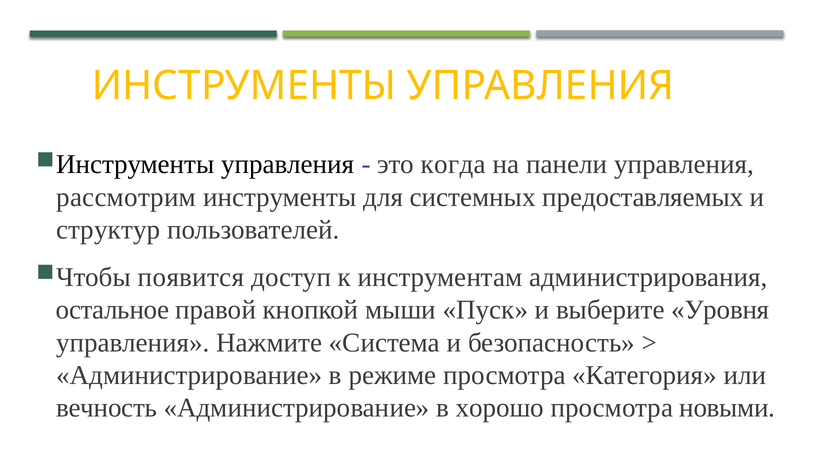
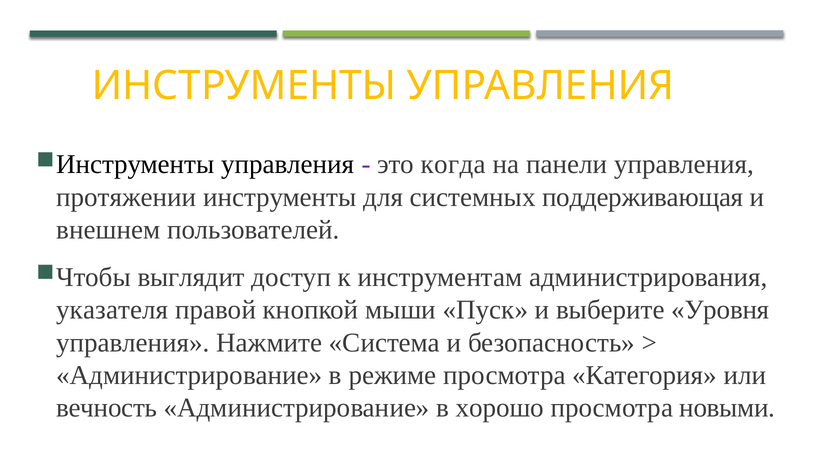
рассмотрим: рассмотрим -> протяжении (126, 197)
предоставляемых: предоставляемых -> поддерживающая (643, 197)
структур: структур -> внешнем (108, 229)
появится: появится -> выглядит (191, 277)
остальное: остальное -> указателя (112, 310)
